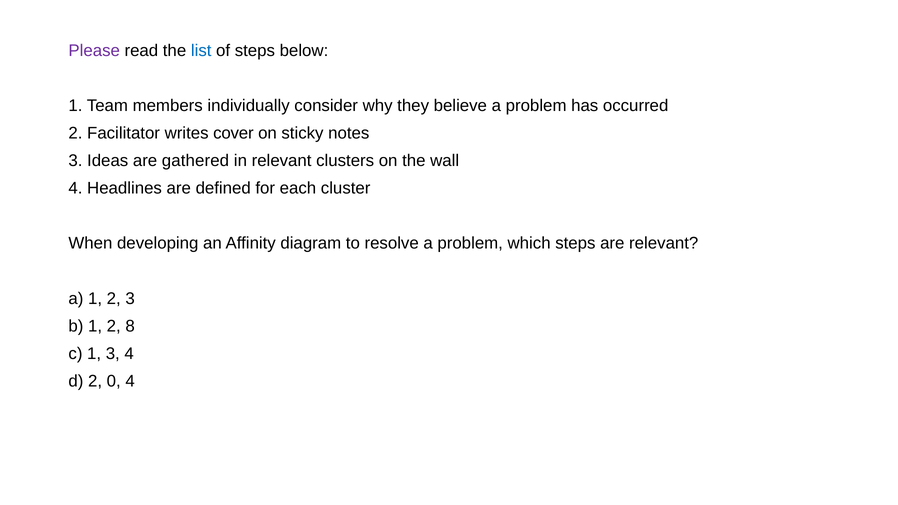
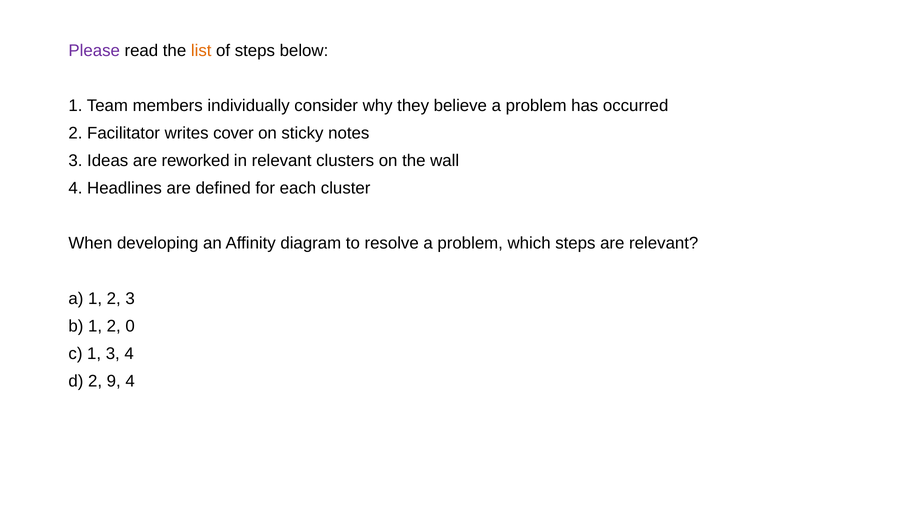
list colour: blue -> orange (201, 51)
gathered: gathered -> reworked (196, 161)
8: 8 -> 0 (130, 326)
0: 0 -> 9 (114, 381)
